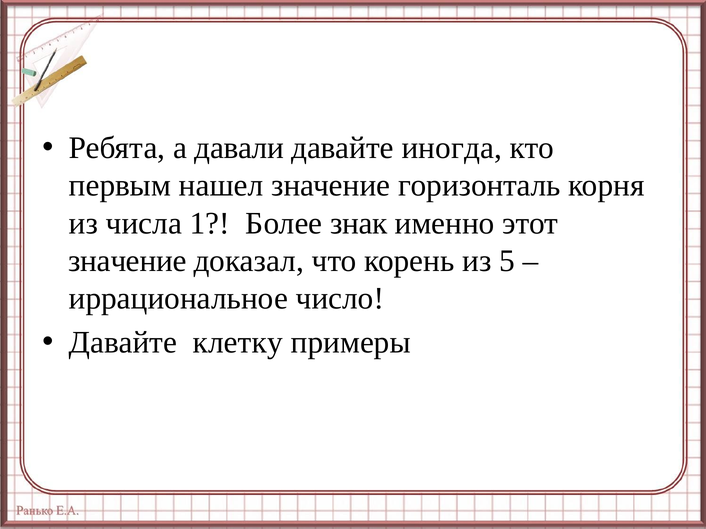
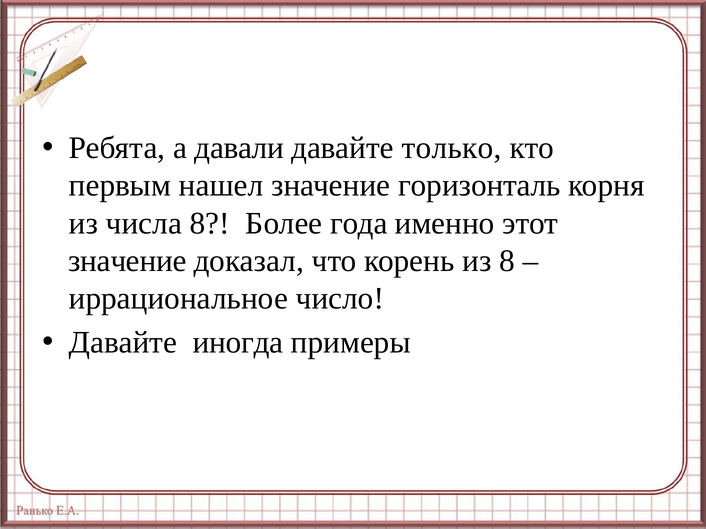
иногда: иногда -> только (452, 148)
числа 1: 1 -> 8 (210, 223)
знак: знак -> года (359, 223)
из 5: 5 -> 8 (507, 261)
клетку: клетку -> иногда (238, 343)
